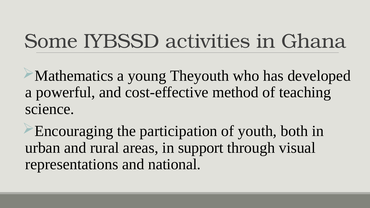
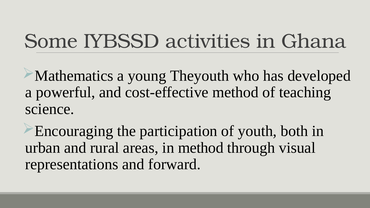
in support: support -> method (201, 148)
national: national -> forward (174, 164)
